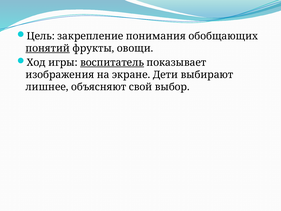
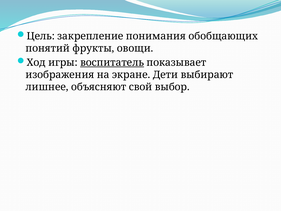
понятий underline: present -> none (48, 48)
